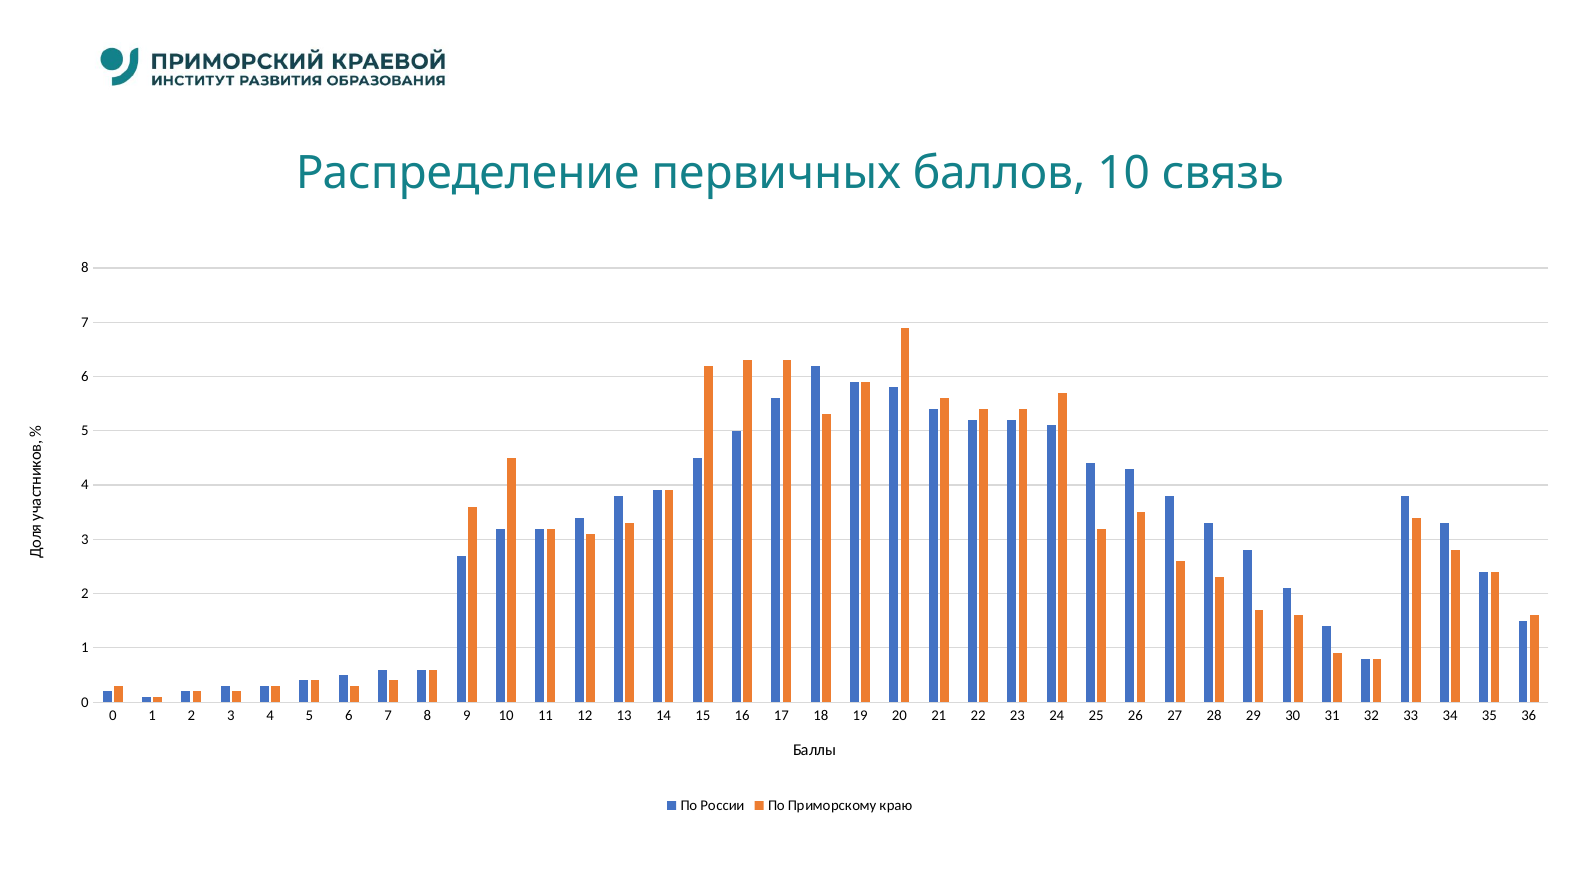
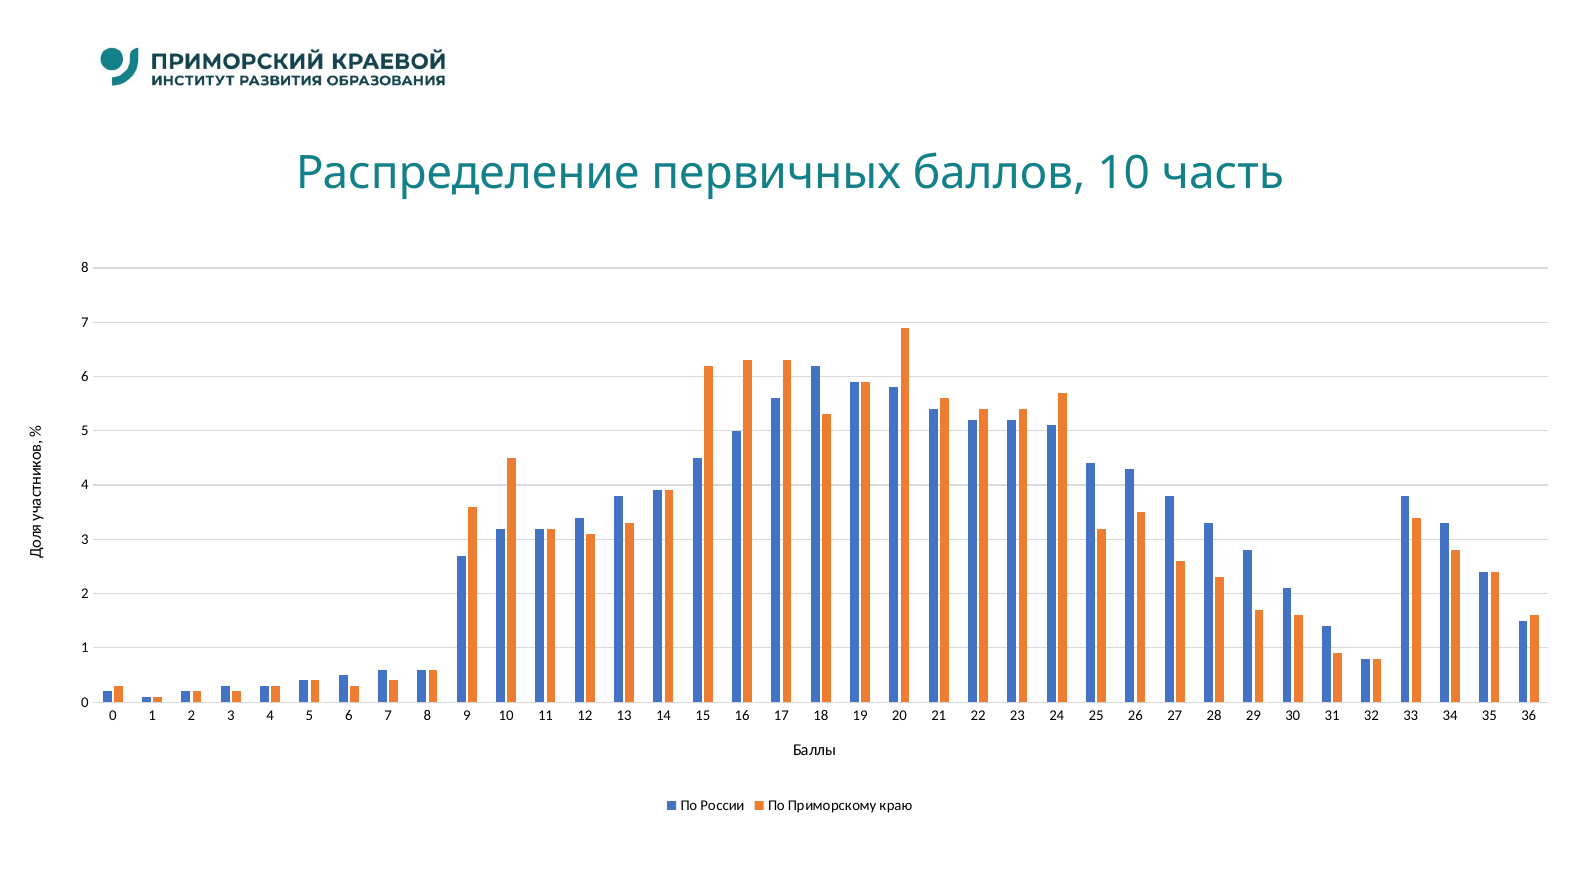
связь: связь -> часть (1223, 173)
